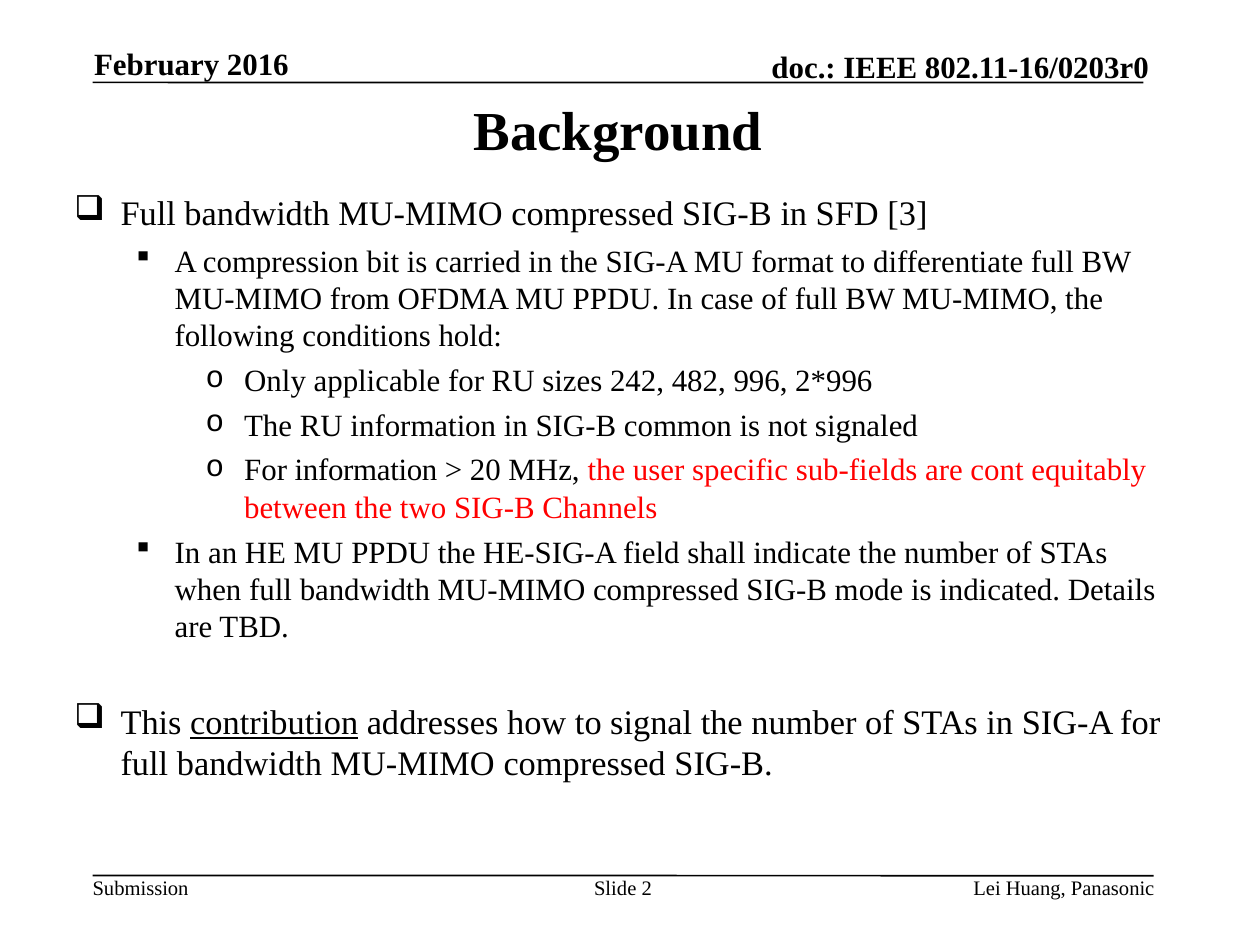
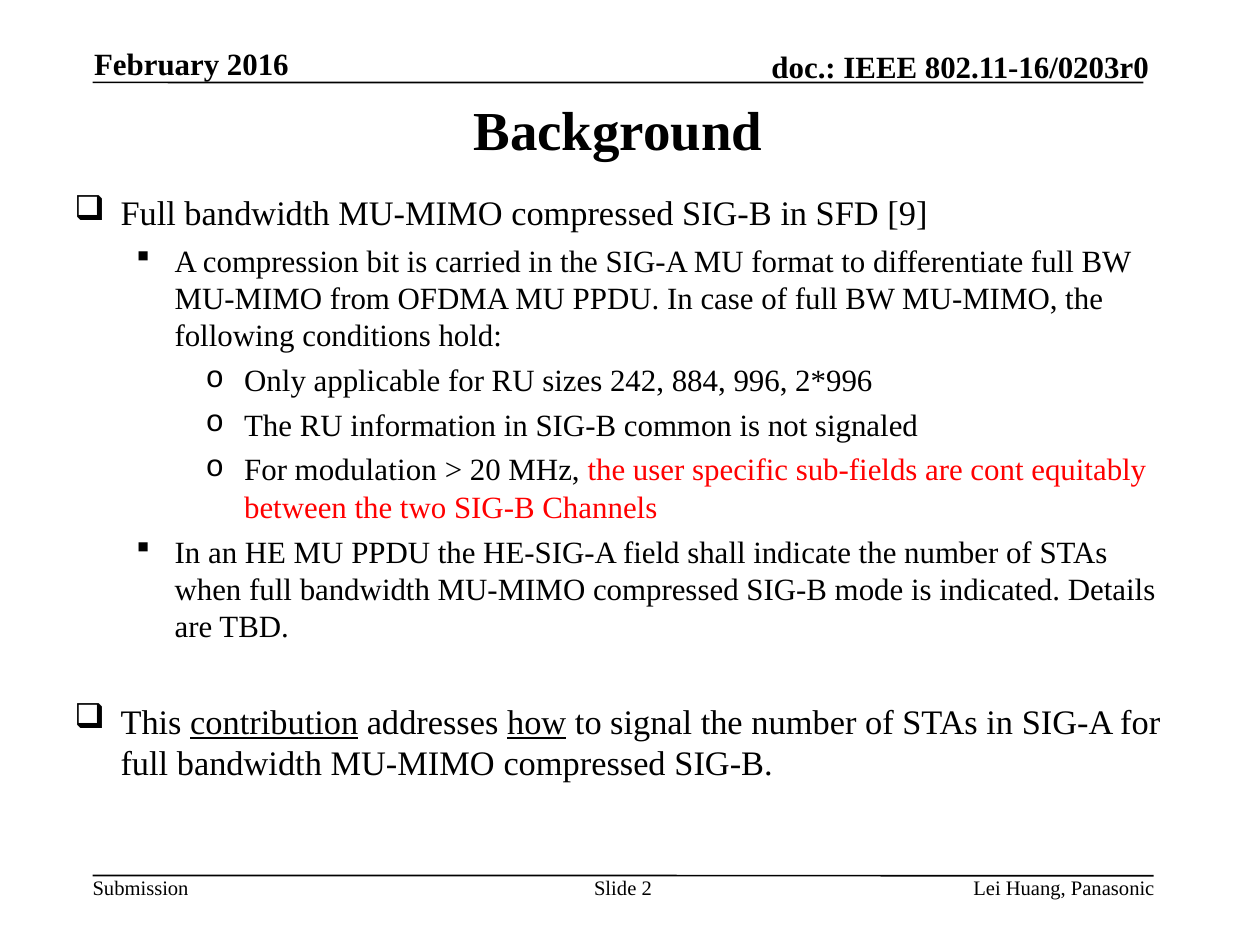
3: 3 -> 9 (908, 215)
482: 482 -> 884 (699, 381)
For information: information -> modulation (366, 471)
how underline: none -> present (537, 723)
